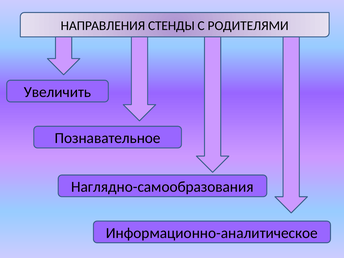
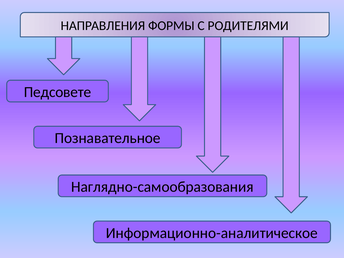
СТЕНДЫ: СТЕНДЫ -> ФОРМЫ (171, 26)
Увеличить: Увеличить -> Педсовете (58, 92)
